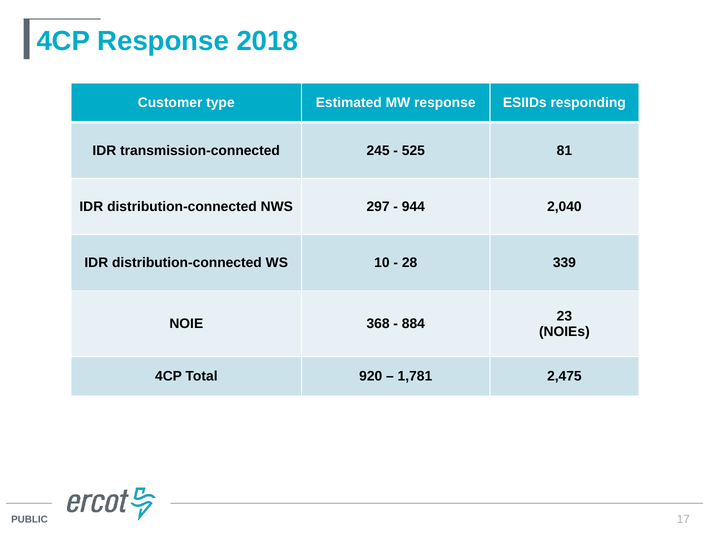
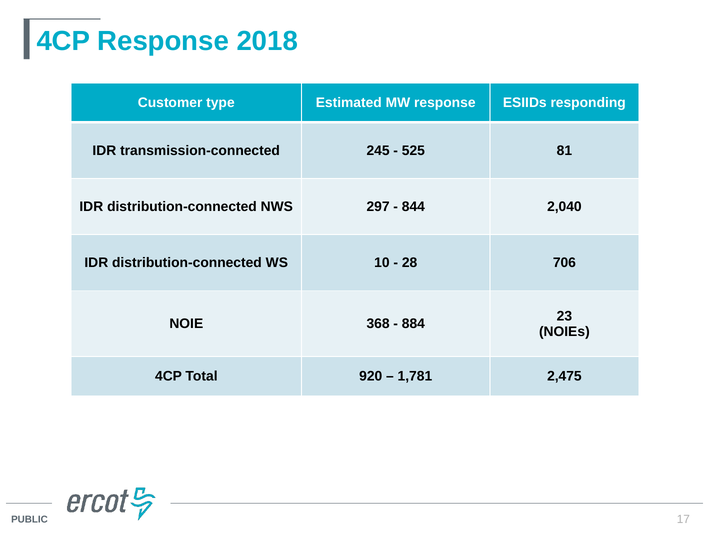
944: 944 -> 844 (413, 207)
339: 339 -> 706 (564, 263)
